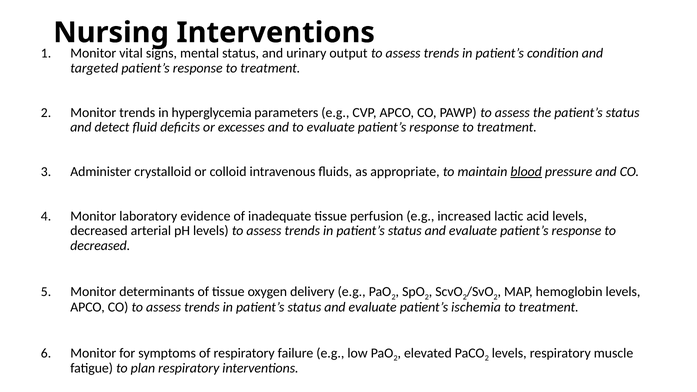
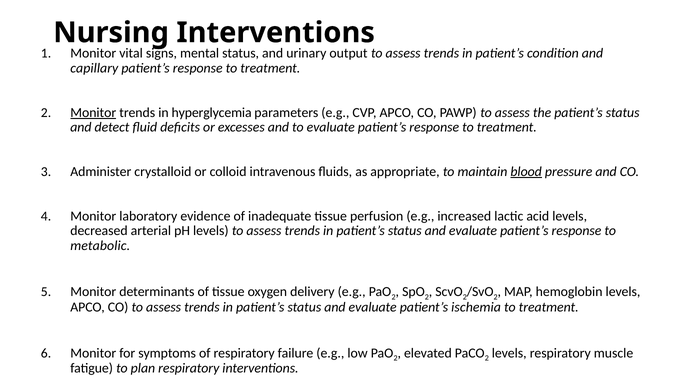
targeted: targeted -> capillary (94, 68)
Monitor underline: none -> present (93, 113)
decreased: decreased -> metabolic (100, 246)
